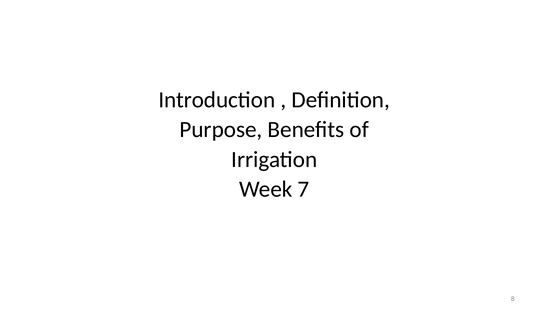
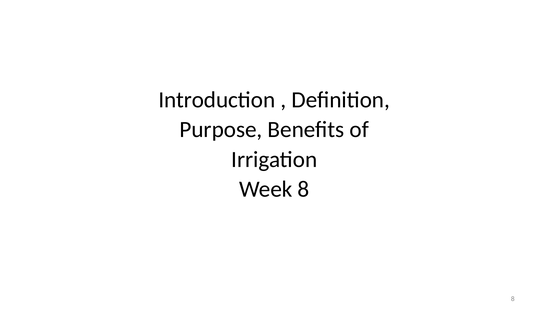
Week 7: 7 -> 8 (304, 189)
